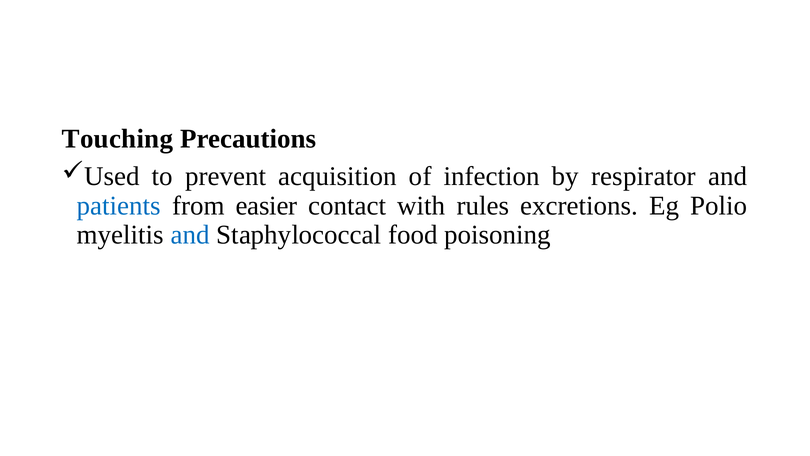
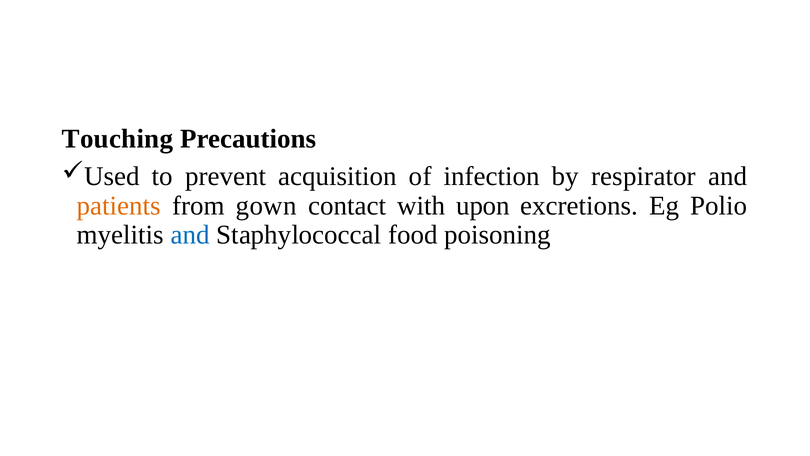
patients colour: blue -> orange (119, 206)
easier: easier -> gown (266, 206)
rules: rules -> upon (483, 206)
